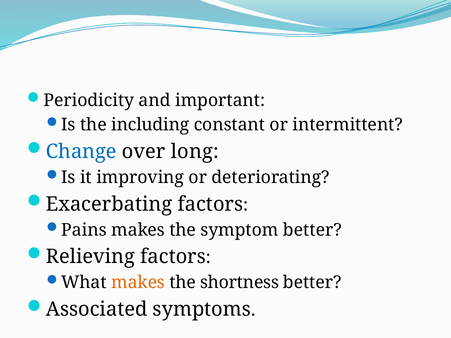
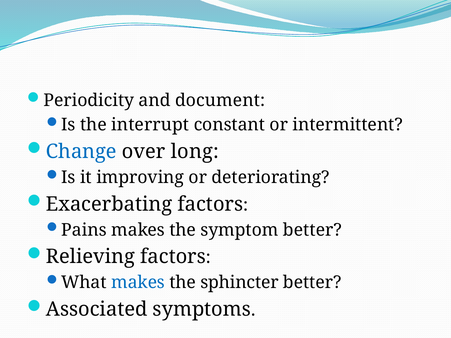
important: important -> document (220, 100)
including: including -> interrupt (150, 125)
makes colour: orange -> blue (138, 283)
shortness: shortness -> sphincter (240, 283)
